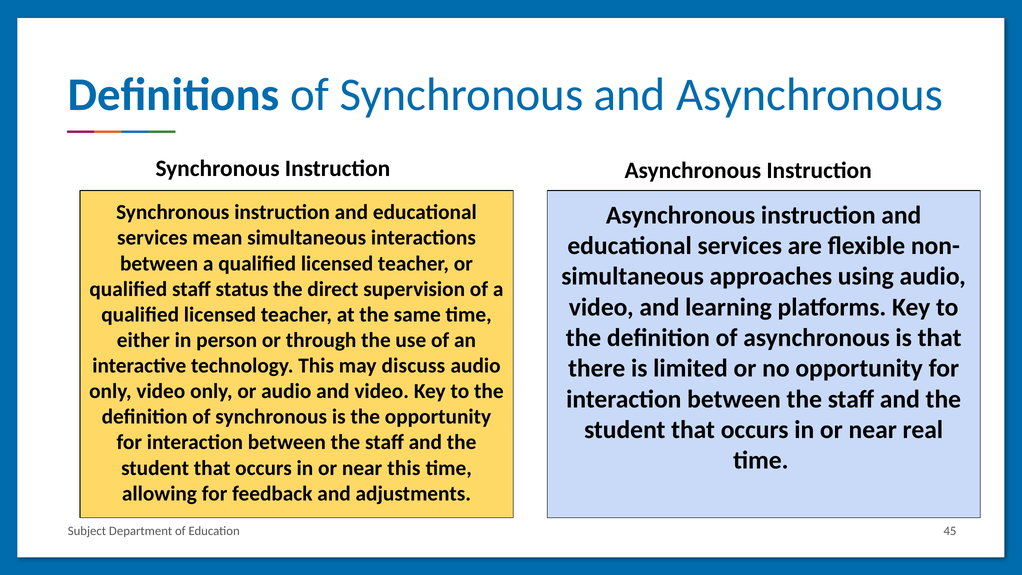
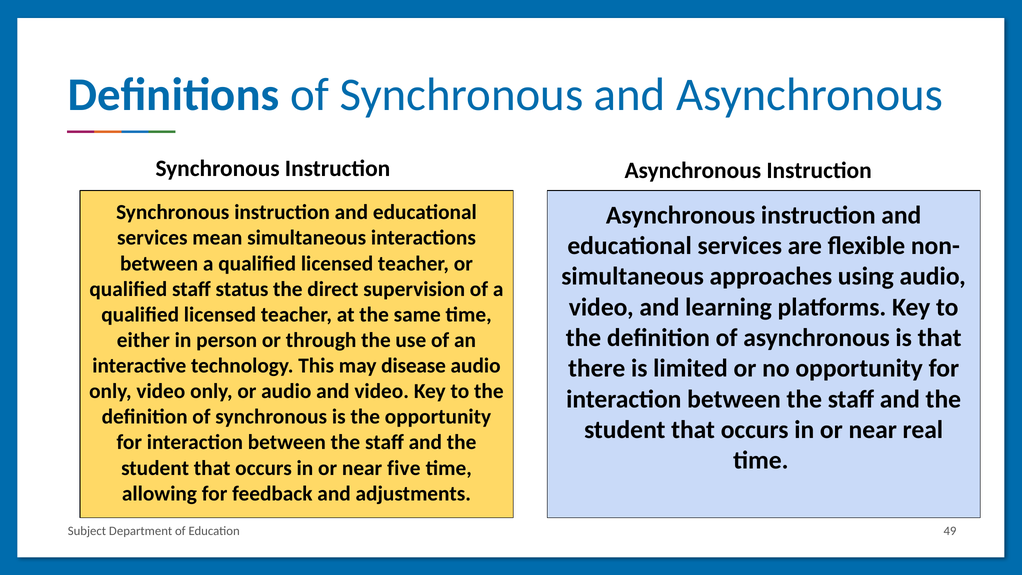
discuss: discuss -> disease (414, 366)
near this: this -> five (404, 468)
45: 45 -> 49 (950, 531)
